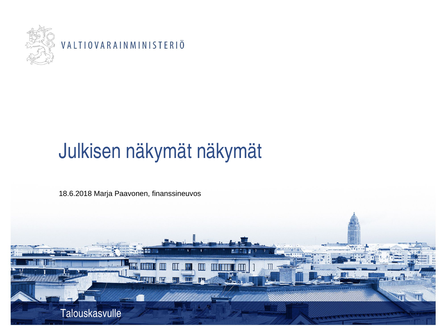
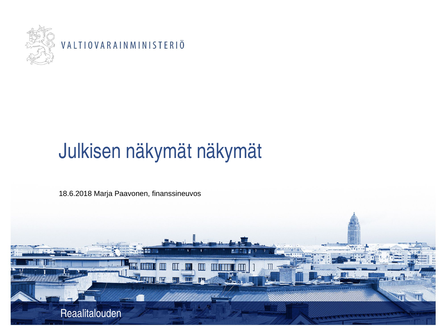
Talouskasvulle: Talouskasvulle -> Reaalitalouden (91, 313)
